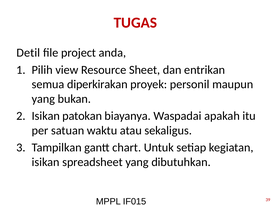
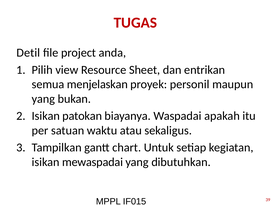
diperkirakan: diperkirakan -> menjelaskan (97, 84)
spreadsheet: spreadsheet -> mewaspadai (93, 162)
